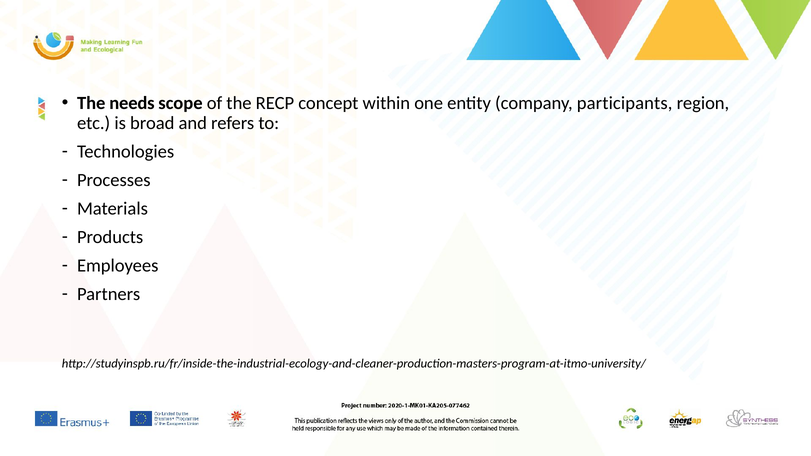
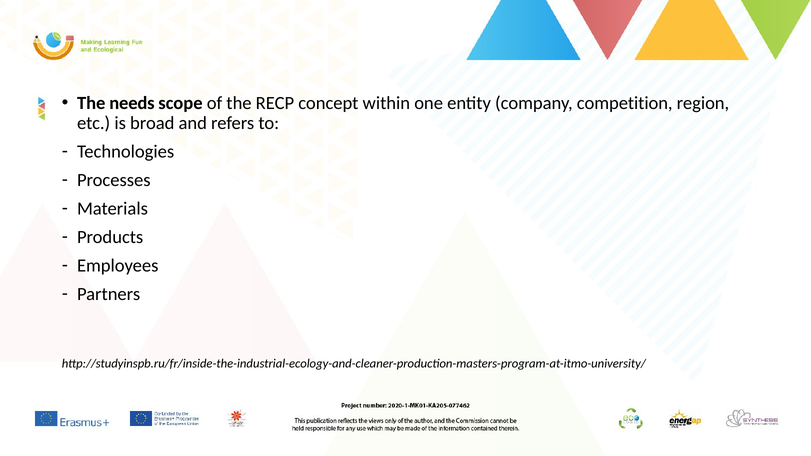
participants: participants -> competition (625, 103)
